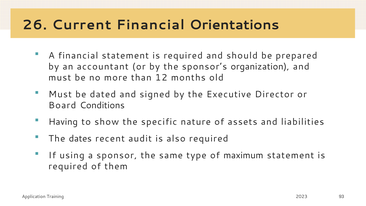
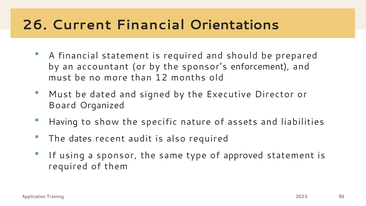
organization: organization -> enforcement (260, 67)
Conditions: Conditions -> Organized (102, 105)
maximum: maximum -> approved (243, 155)
